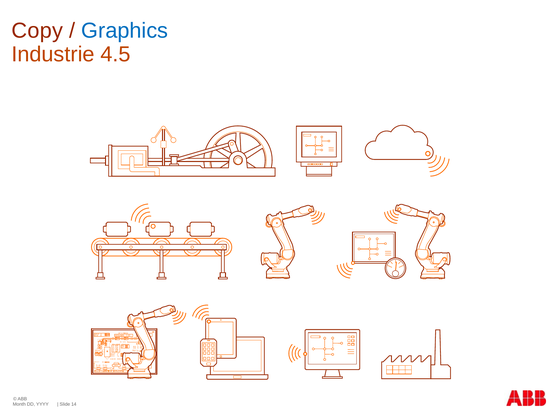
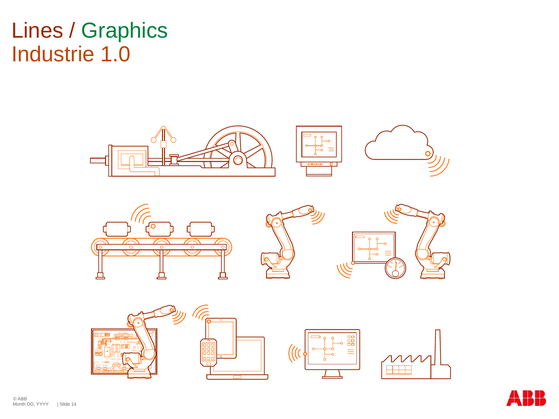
Copy: Copy -> Lines (37, 31)
Graphics colour: blue -> green (125, 31)
4.5: 4.5 -> 1.0 (116, 54)
